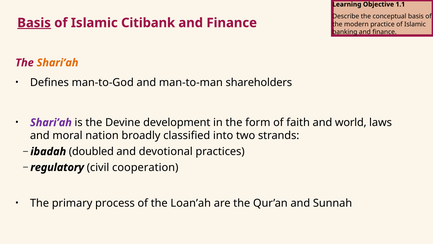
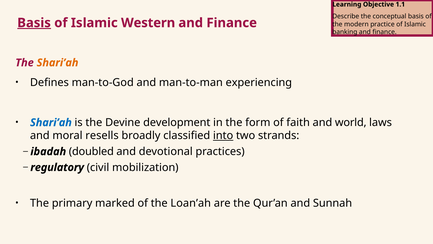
Citibank: Citibank -> Western (148, 23)
shareholders: shareholders -> experiencing (259, 83)
Shari’ah colour: purple -> blue (51, 122)
nation: nation -> resells (102, 135)
into underline: none -> present (223, 135)
cooperation: cooperation -> mobilization (145, 167)
process: process -> marked (115, 203)
